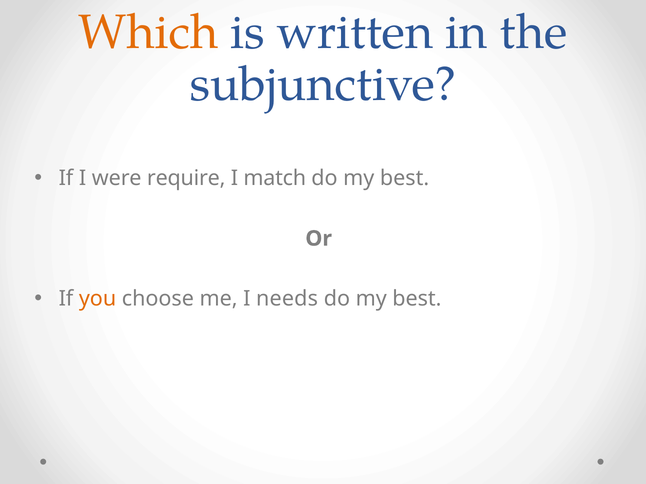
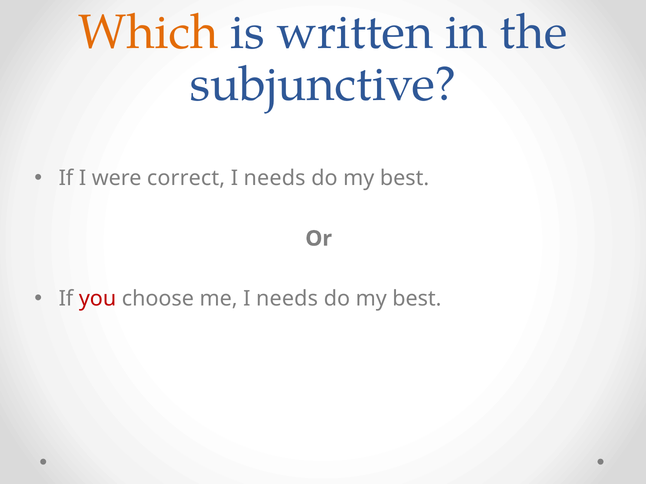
require: require -> correct (186, 179)
match: match -> needs (275, 179)
you colour: orange -> red (98, 299)
